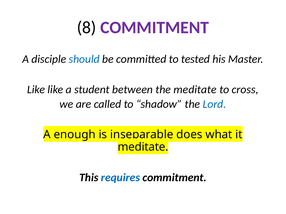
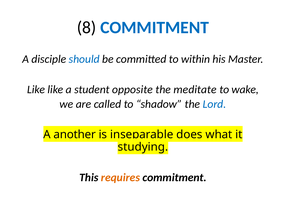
COMMITMENT colour: purple -> blue (155, 28)
tested: tested -> within (196, 59)
between: between -> opposite (133, 90)
cross: cross -> wake (245, 90)
enough: enough -> another (75, 135)
meditate: meditate -> studying (143, 147)
requires colour: blue -> orange (120, 178)
